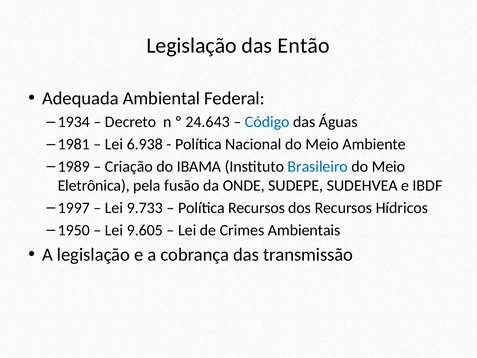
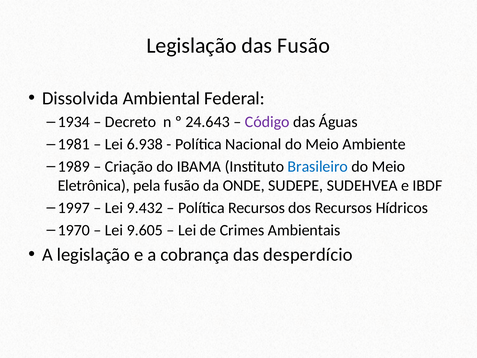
das Então: Então -> Fusão (304, 46)
Adequada: Adequada -> Dissolvida (80, 98)
Código colour: blue -> purple (267, 122)
9.733: 9.733 -> 9.432 (145, 208)
1950: 1950 -> 1970 (74, 230)
transmissão: transmissão -> desperdício (308, 255)
